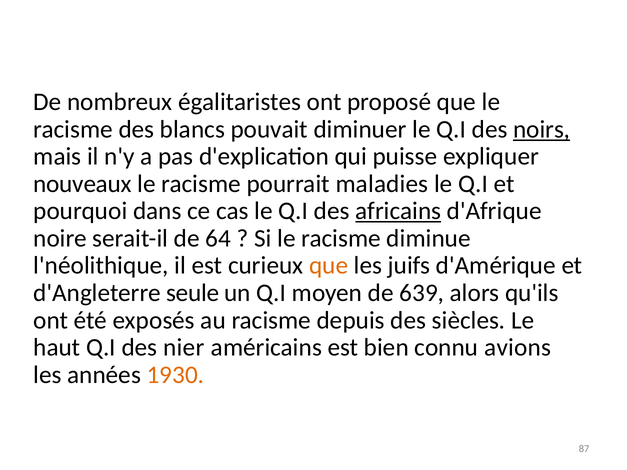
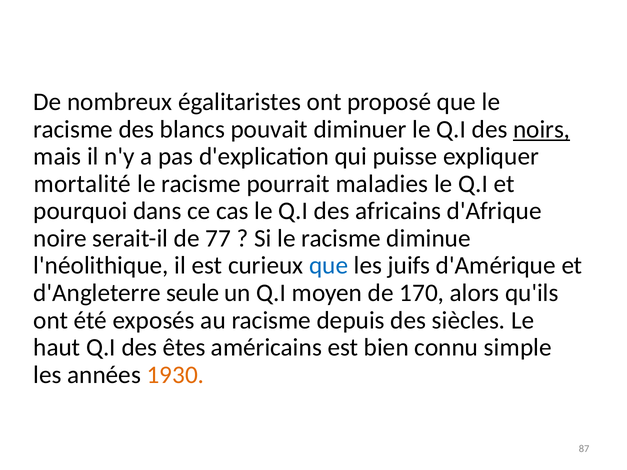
nouveaux: nouveaux -> mortalité (82, 184)
africains underline: present -> none (398, 211)
64: 64 -> 77 (218, 239)
que colour: orange -> blue (329, 266)
639: 639 -> 170 (422, 293)
nier: nier -> êtes (184, 348)
avions: avions -> simple (518, 348)
